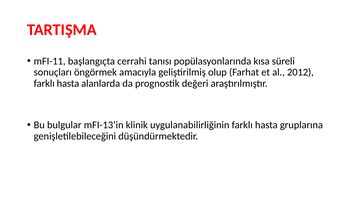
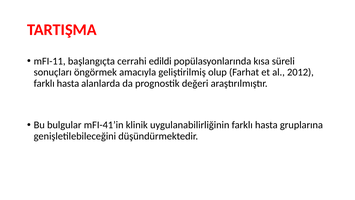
tanısı: tanısı -> edildi (160, 61)
mFI-13’in: mFI-13’in -> mFI-41’in (104, 125)
